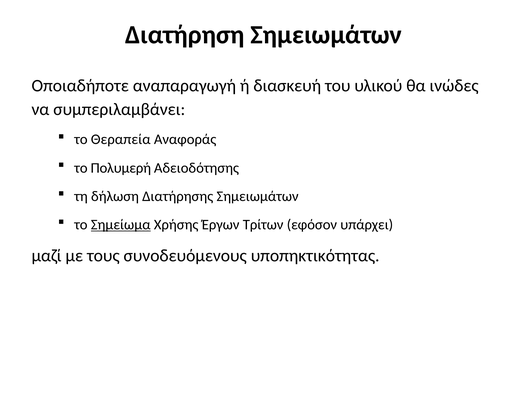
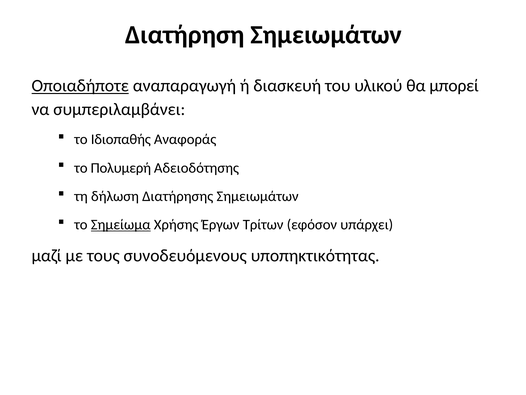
Οποιαδήποτε underline: none -> present (80, 86)
ινώδες: ινώδες -> μπορεί (454, 86)
Θεραπεία: Θεραπεία -> Ιδιοπαθής (121, 139)
